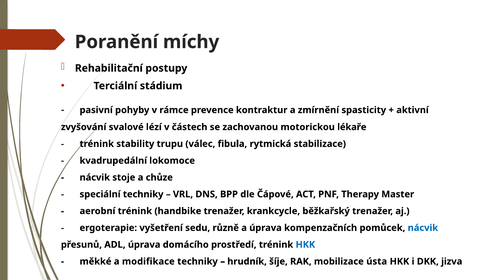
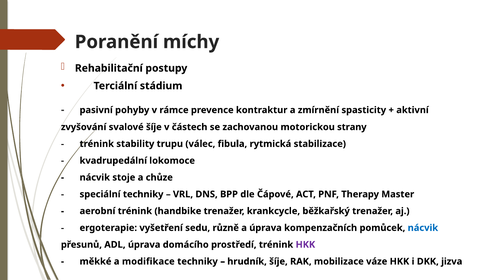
svalové lézí: lézí -> šíje (154, 127)
lékaře: lékaře -> strany (352, 127)
HKK colour: blue -> purple (305, 245)
ústa: ústa -> váze (377, 262)
